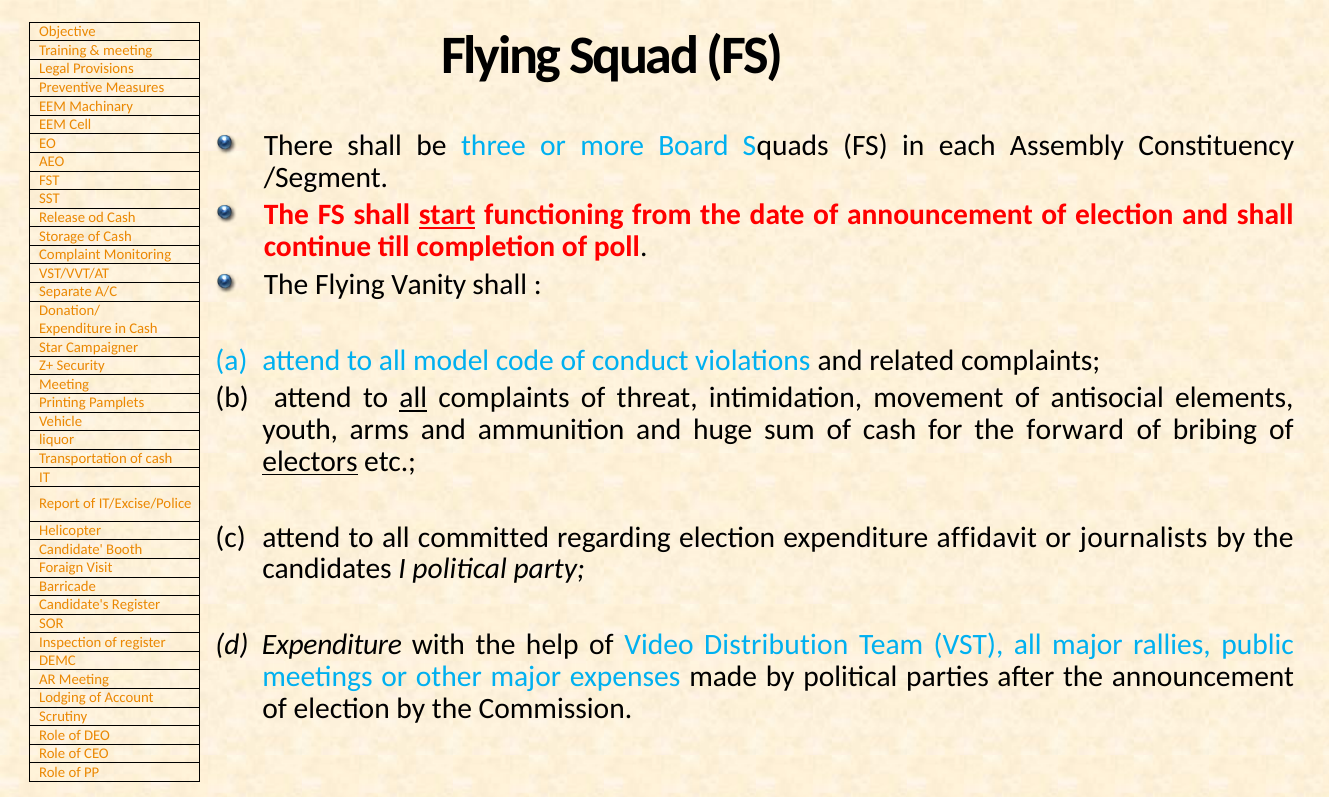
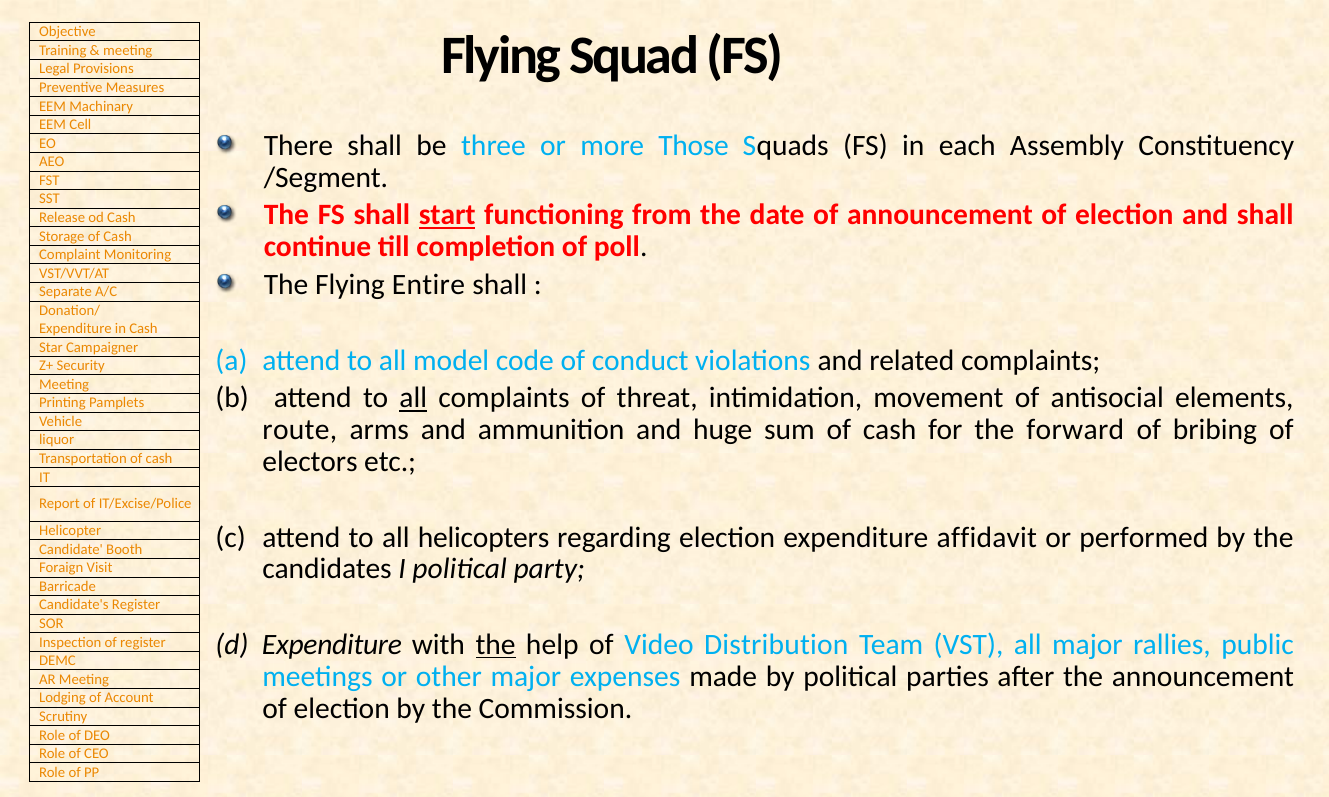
Board: Board -> Those (694, 146)
Vanity: Vanity -> Entire (428, 285)
youth: youth -> route (300, 430)
electors underline: present -> none (310, 462)
committed: committed -> helicopters (484, 538)
journalists: journalists -> performed (1144, 538)
the underline: none -> present (496, 645)
